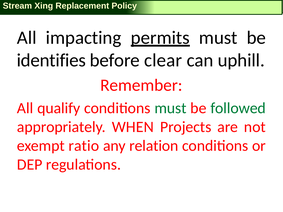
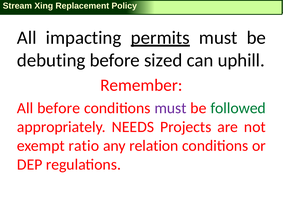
identifies: identifies -> debuting (51, 60)
clear: clear -> sized (163, 60)
All qualify: qualify -> before (59, 108)
must colour: green -> purple (170, 108)
WHEN: WHEN -> NEEDS (133, 127)
